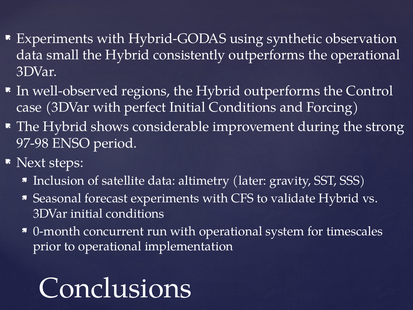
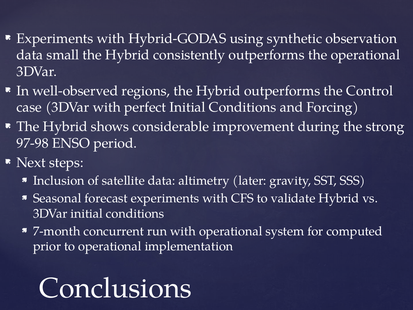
0-month: 0-month -> 7-month (57, 231)
timescales: timescales -> computed (355, 231)
